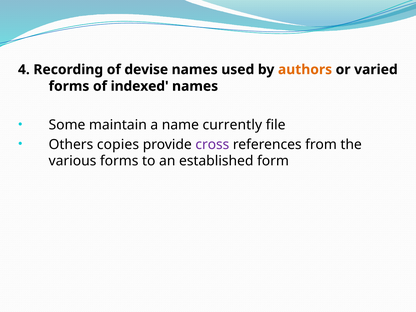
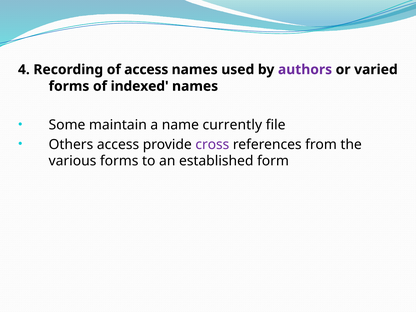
of devise: devise -> access (146, 70)
authors colour: orange -> purple (305, 70)
Others copies: copies -> access (118, 144)
